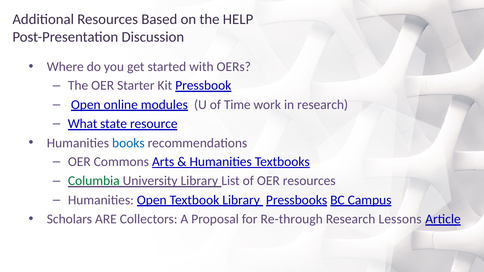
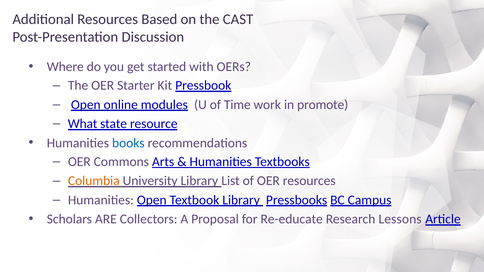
HELP: HELP -> CAST (238, 19)
in research: research -> promote (323, 105)
Columbia colour: green -> orange (94, 181)
Re-through: Re-through -> Re-educate (292, 219)
